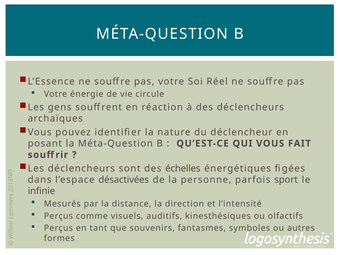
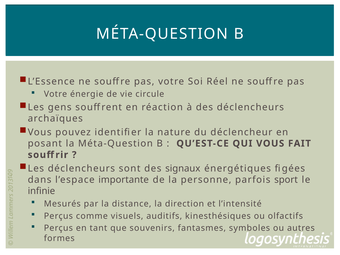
échelles: échelles -> signaux (183, 168)
désactivées: désactivées -> importante (124, 180)
